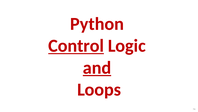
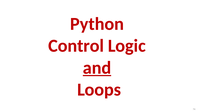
Control underline: present -> none (76, 46)
